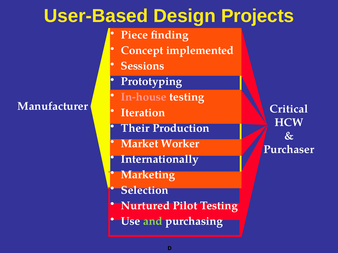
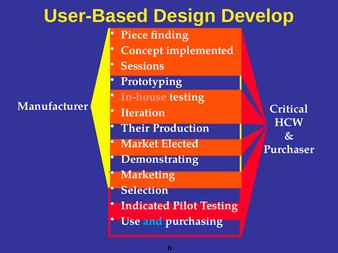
Projects: Projects -> Develop (257, 16)
Worker: Worker -> Elected (180, 144)
Internationally: Internationally -> Demonstrating (160, 159)
Nurtured: Nurtured -> Indicated (145, 206)
and colour: light green -> light blue (153, 222)
